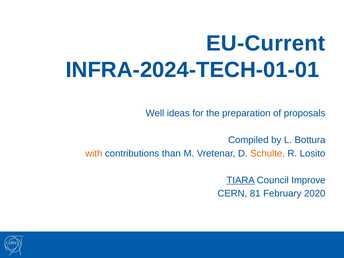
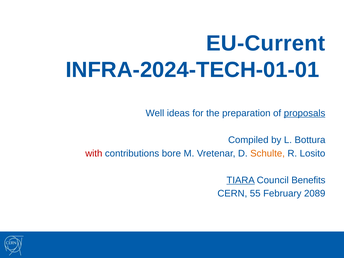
proposals underline: none -> present (305, 113)
with colour: orange -> red (94, 153)
than: than -> bore (171, 153)
Improve: Improve -> Benefits (308, 180)
81: 81 -> 55 (255, 194)
2020: 2020 -> 2089 (315, 194)
